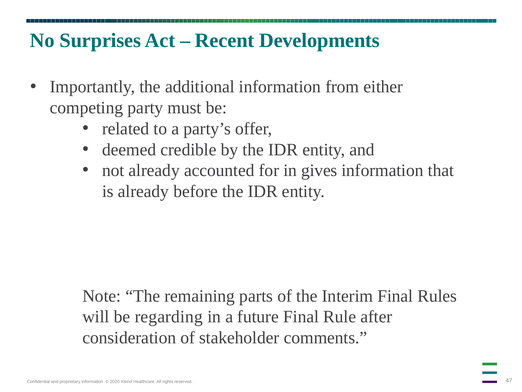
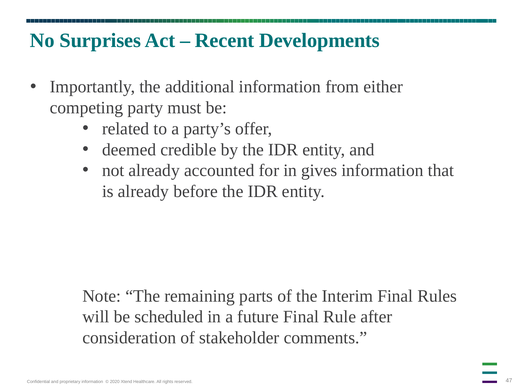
regarding: regarding -> scheduled (169, 316)
